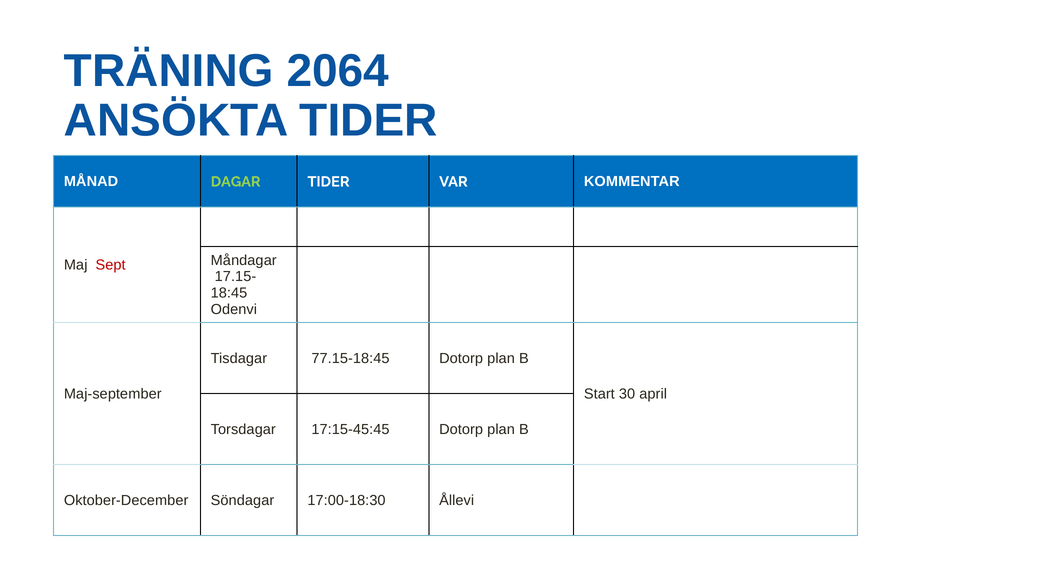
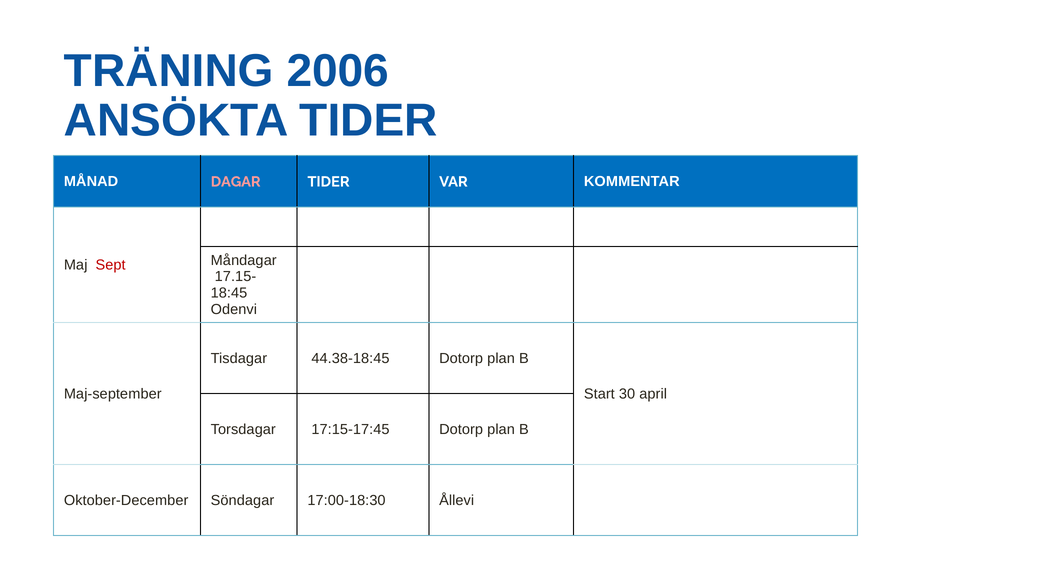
2064: 2064 -> 2006 (338, 71)
DAGAR colour: light green -> pink (236, 182)
77.15-18:45: 77.15-18:45 -> 44.38-18:45 (350, 359)
17:15-45:45: 17:15-45:45 -> 17:15-17:45 (350, 430)
